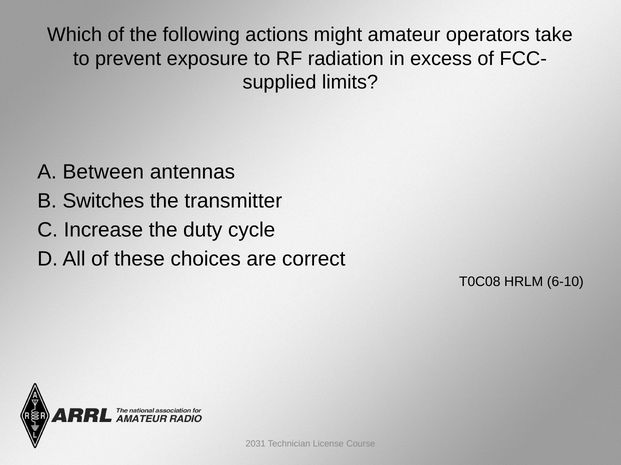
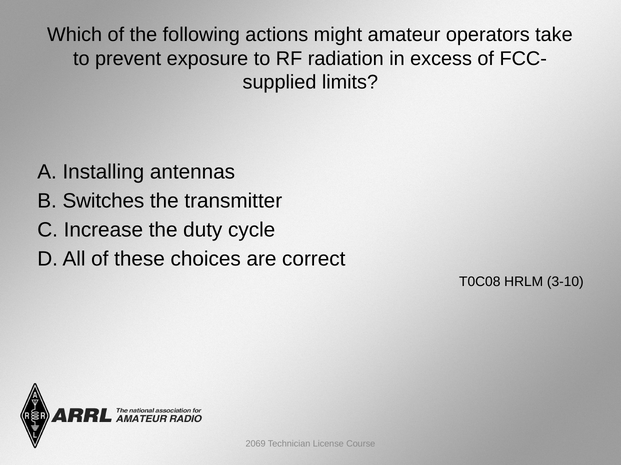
Between: Between -> Installing (103, 172)
6-10: 6-10 -> 3-10 (565, 282)
2031: 2031 -> 2069 (256, 445)
